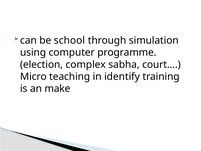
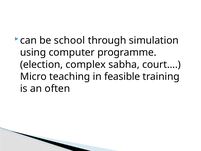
identify: identify -> feasible (122, 76)
make: make -> often (57, 89)
